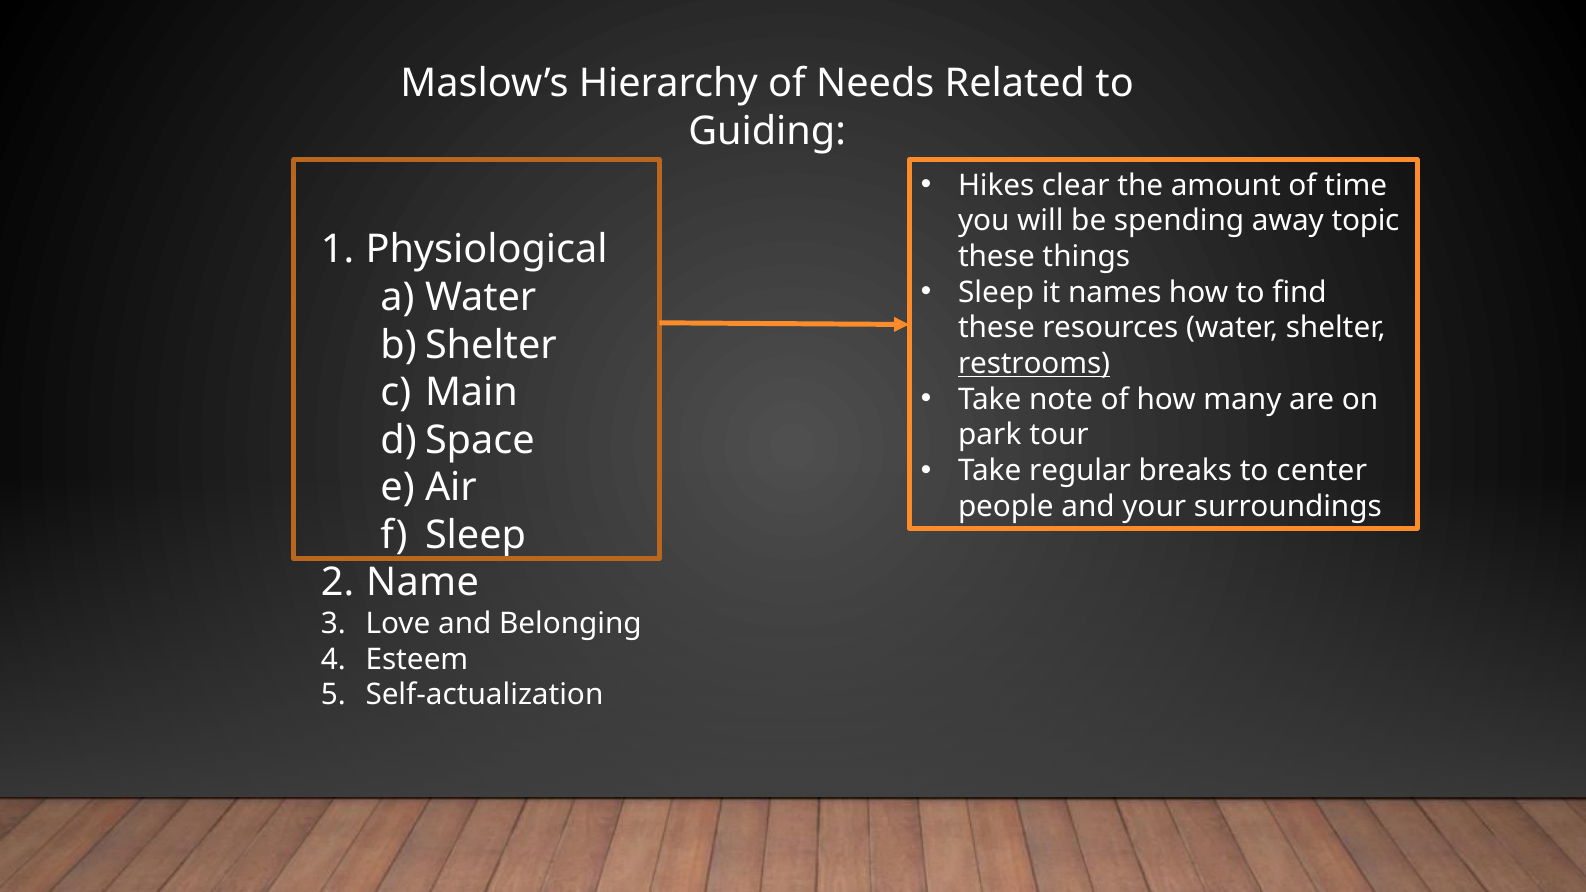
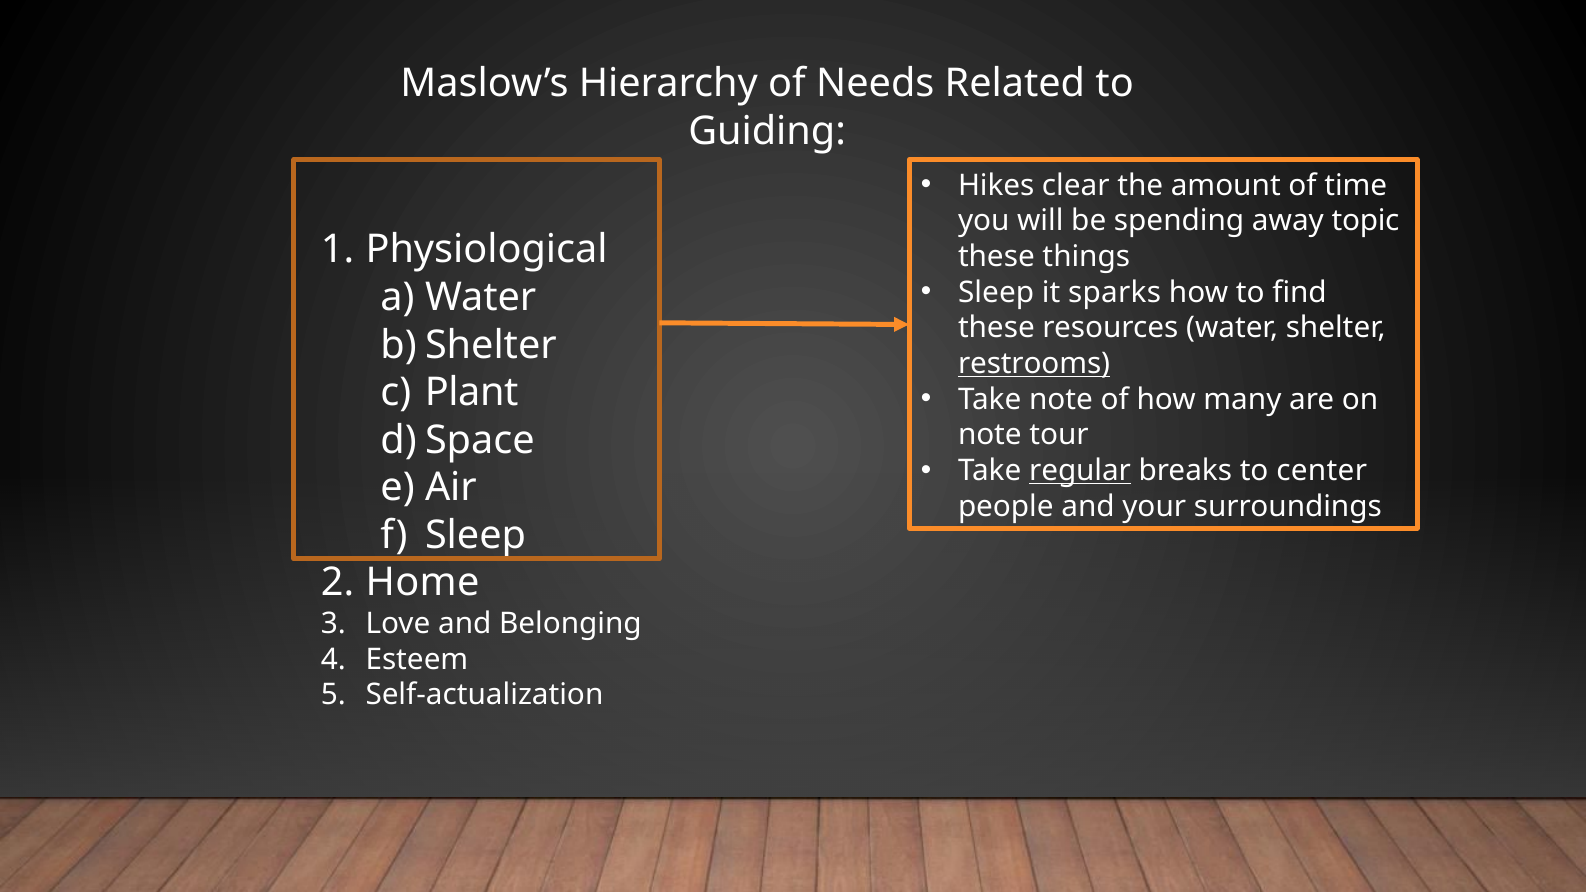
names: names -> sparks (1115, 292)
Main: Main -> Plant (472, 393)
park: park -> note (990, 435)
regular underline: none -> present (1080, 471)
Name: Name -> Home (423, 583)
